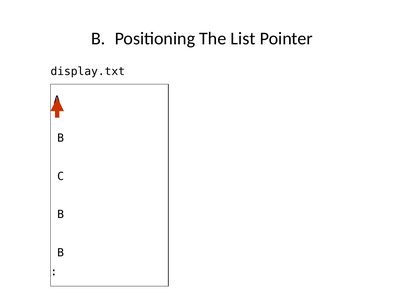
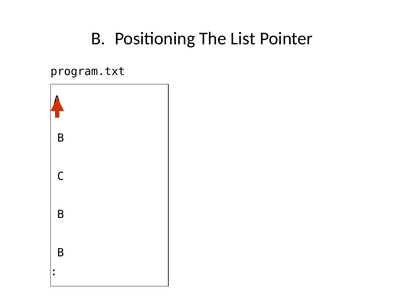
display.txt: display.txt -> program.txt (88, 71)
